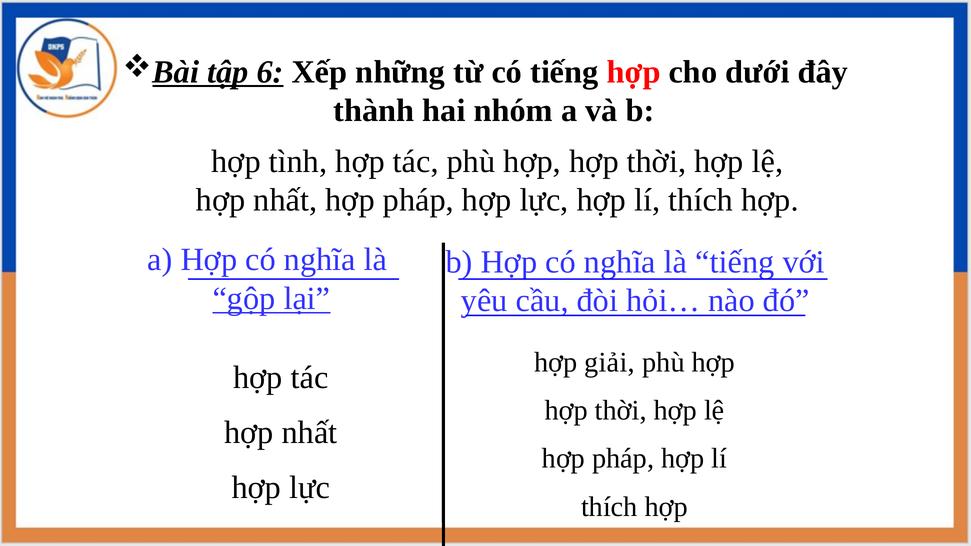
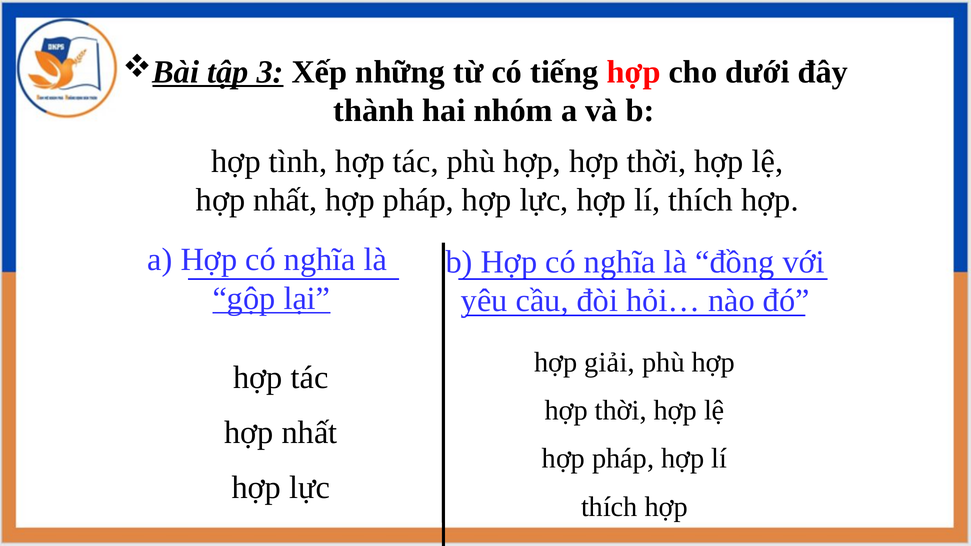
6: 6 -> 3 (270, 72)
là tiếng: tiếng -> đồng (735, 262)
